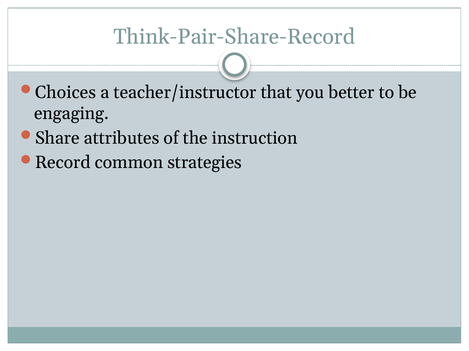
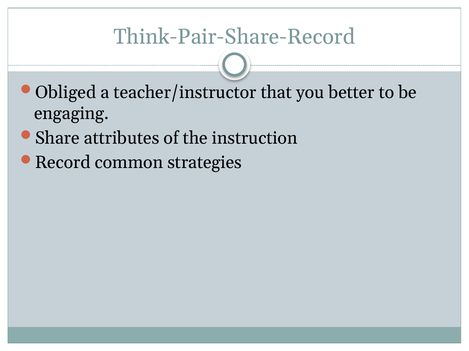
Choices: Choices -> Obliged (66, 92)
